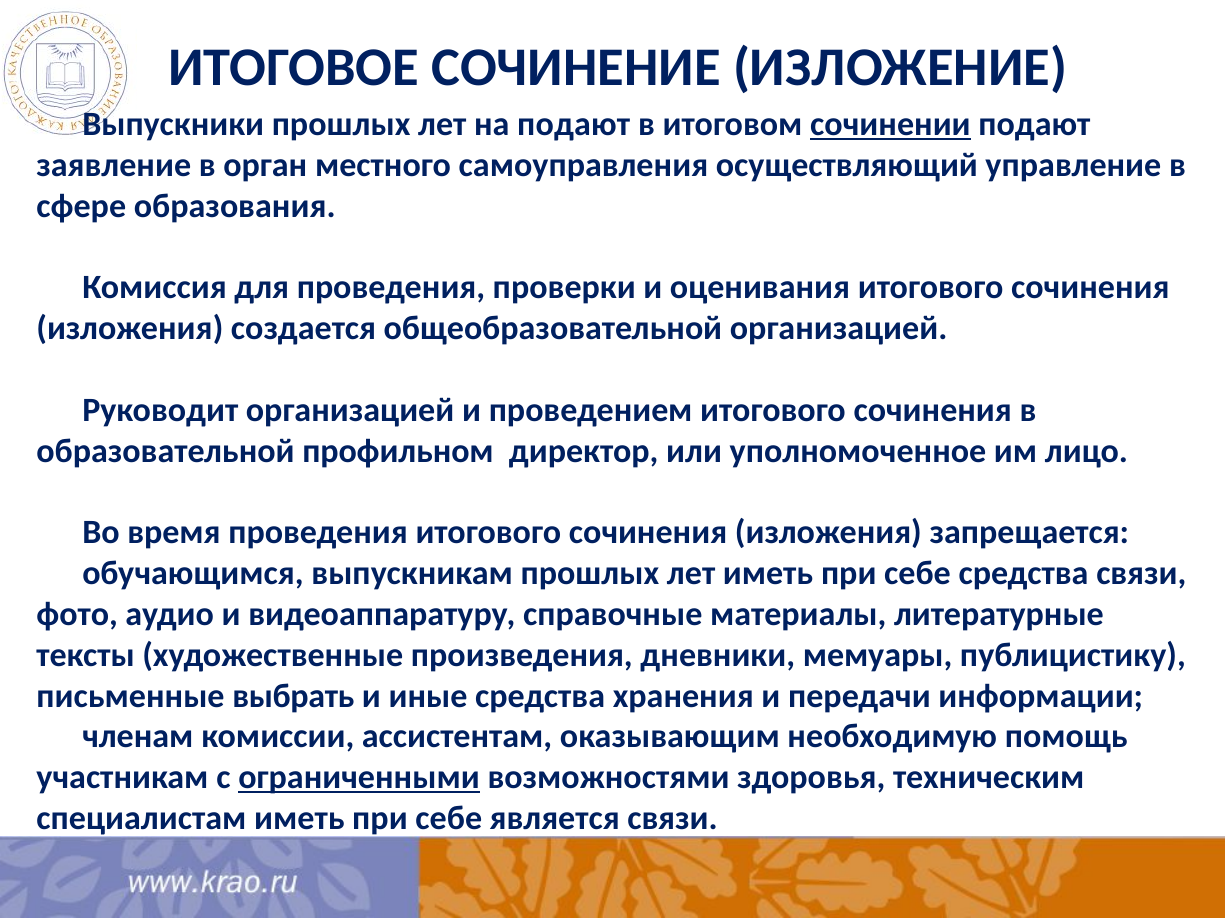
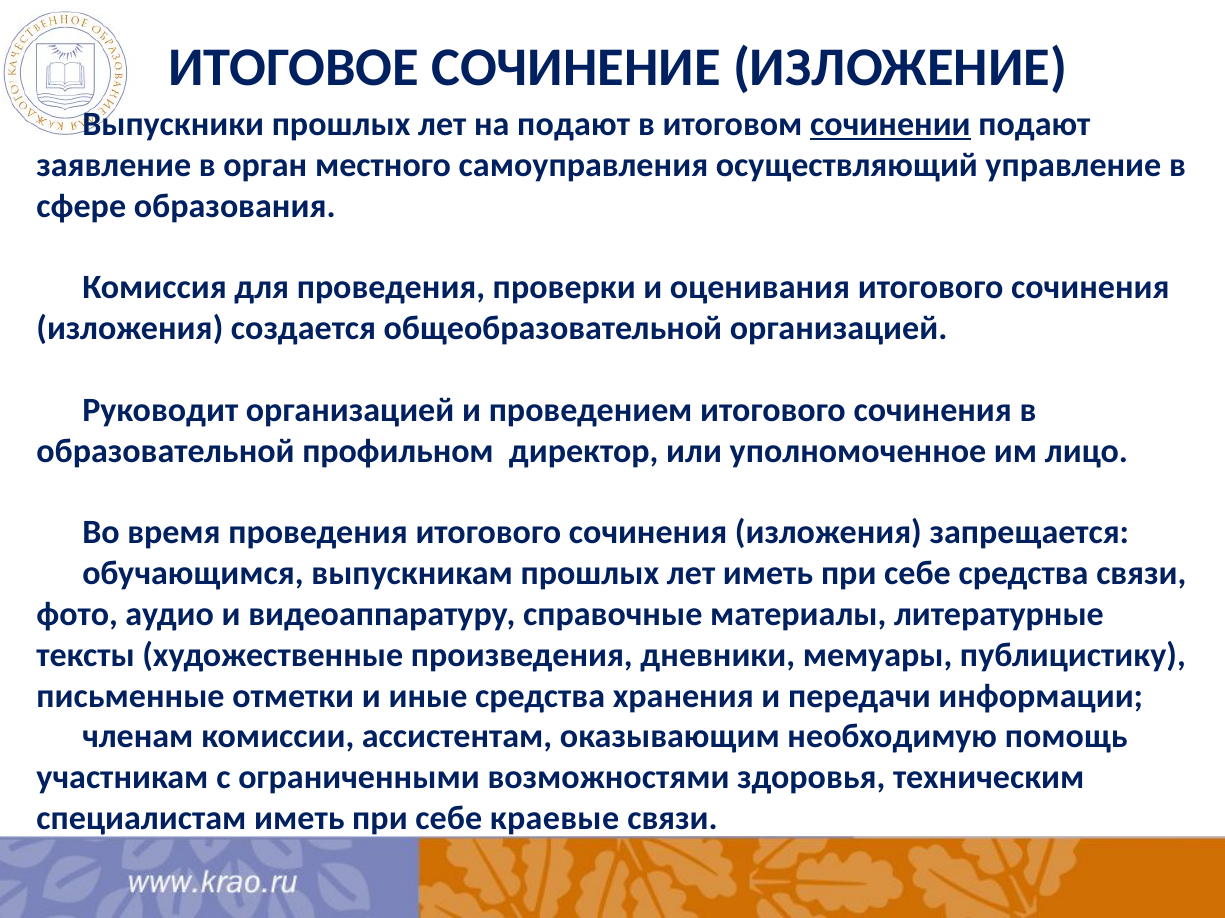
выбрать: выбрать -> отметки (293, 696)
ограниченными underline: present -> none (359, 778)
является: является -> краевые (555, 819)
